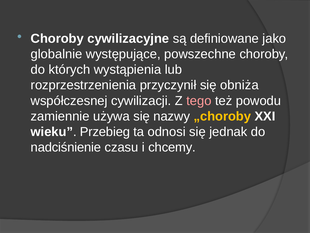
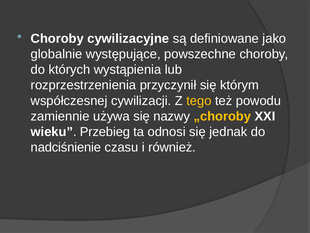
obniża: obniża -> którym (239, 85)
tego colour: pink -> yellow (199, 101)
chcemy: chcemy -> również (172, 147)
